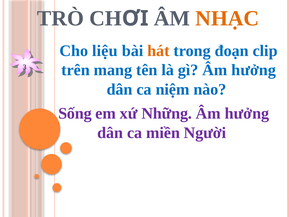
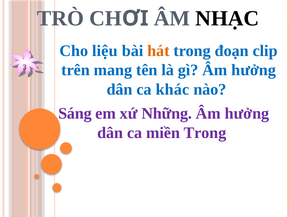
NHẠC colour: orange -> black (227, 18)
niệm: niệm -> khác (172, 89)
Sống: Sống -> Sáng (75, 113)
miền Người: Người -> Trong (205, 133)
